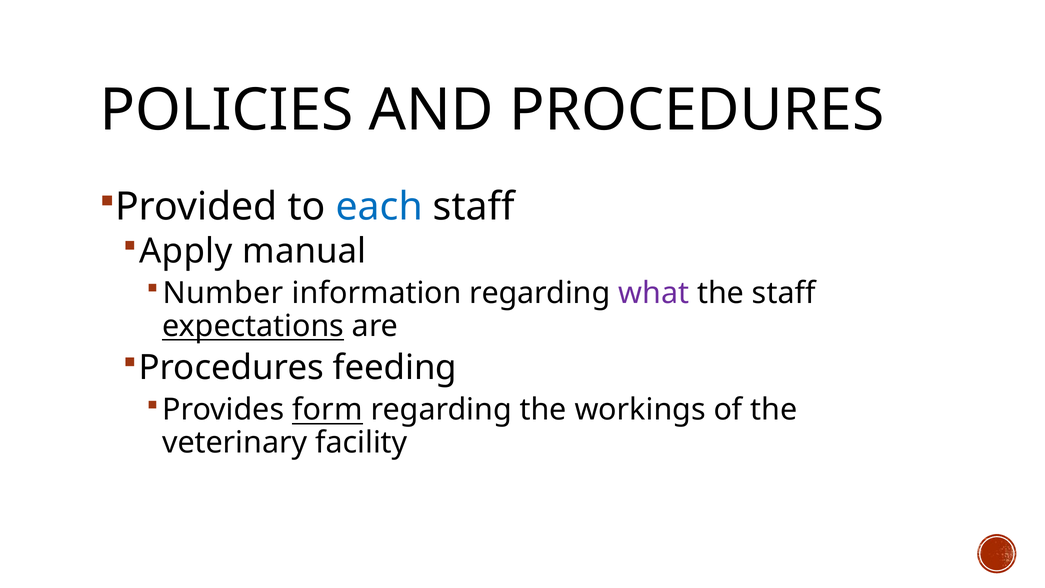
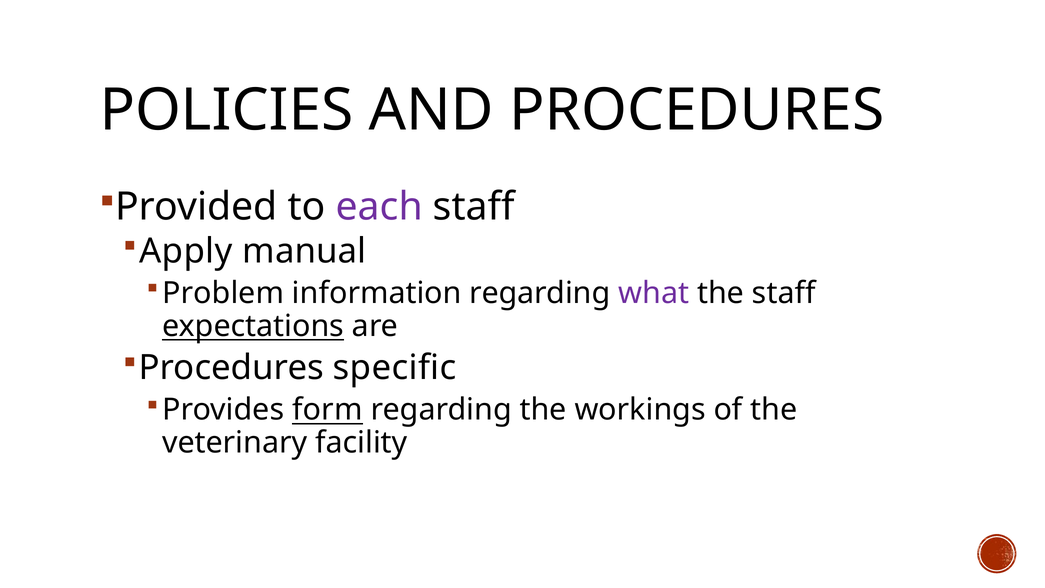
each colour: blue -> purple (379, 207)
Number: Number -> Problem (223, 293)
feeding: feeding -> specific (395, 368)
